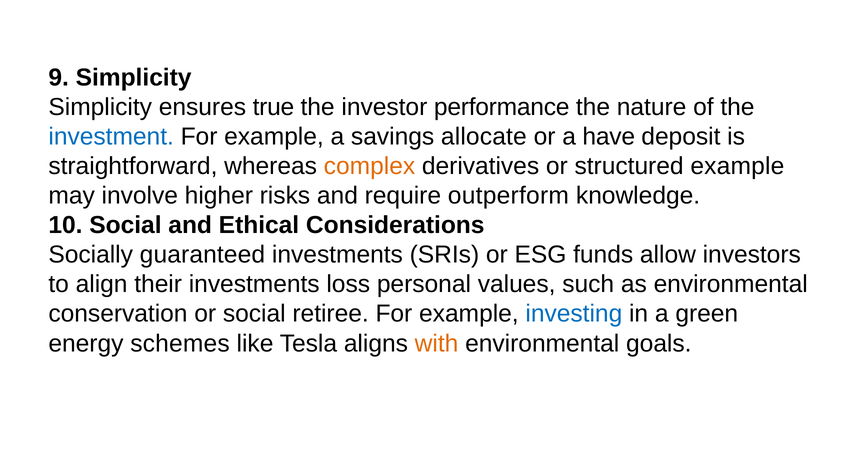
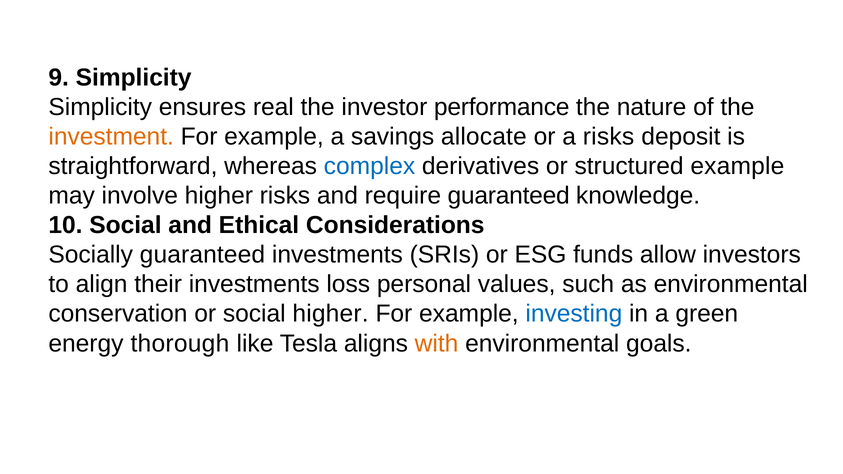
true: true -> real (273, 107)
investment colour: blue -> orange (111, 137)
a have: have -> risks (609, 137)
complex colour: orange -> blue (369, 166)
require outperform: outperform -> guaranteed (509, 196)
social retiree: retiree -> higher (331, 314)
schemes: schemes -> thorough (180, 344)
